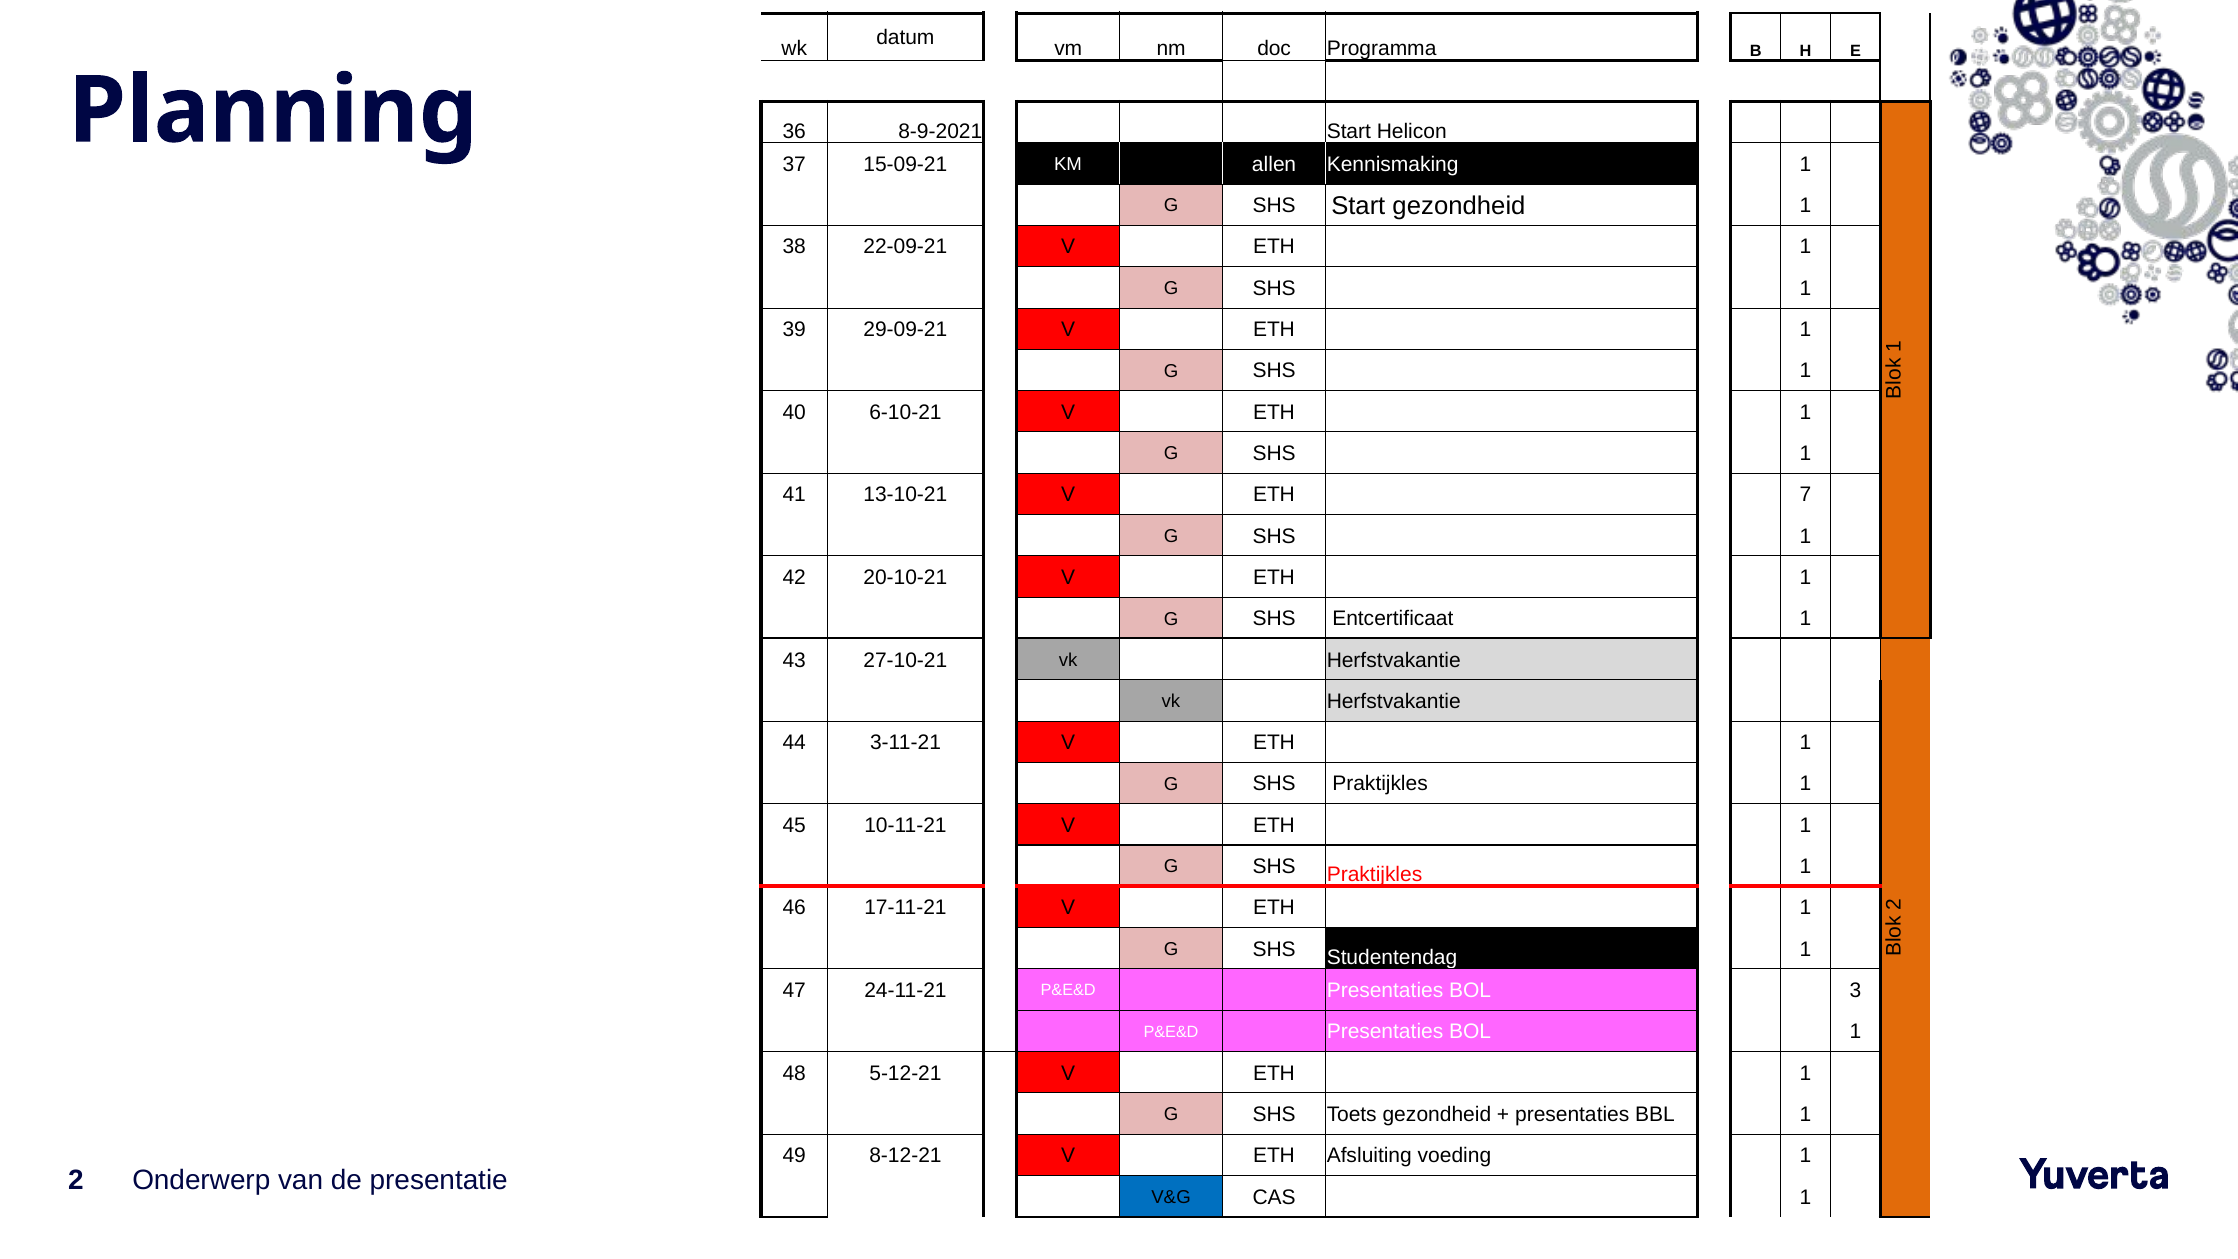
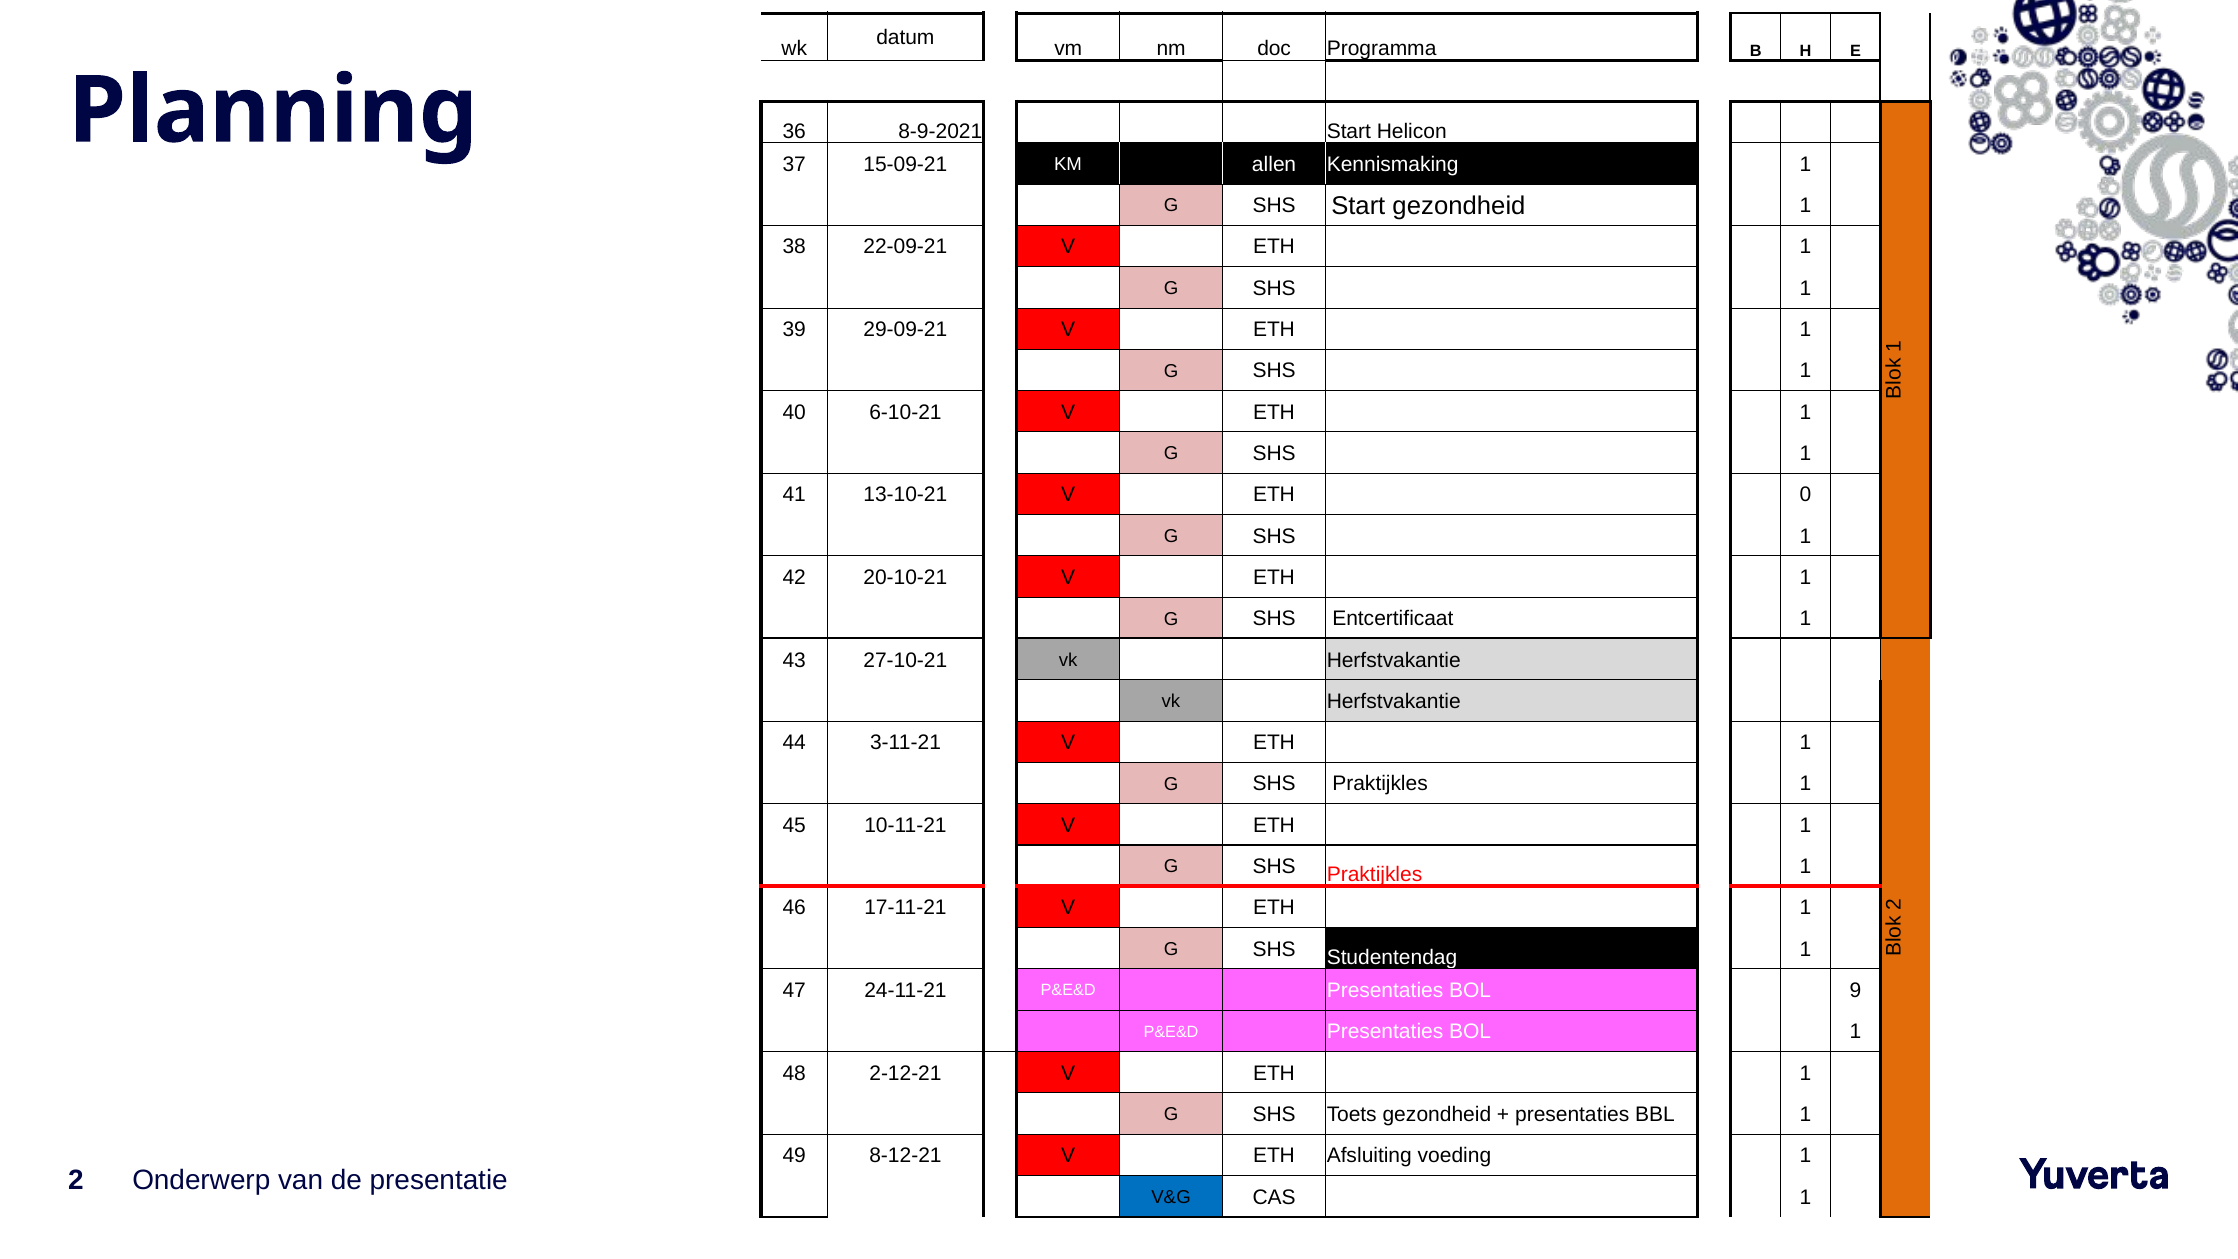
7: 7 -> 0 (1806, 495)
3: 3 -> 9 (1855, 990)
5-12-21: 5-12-21 -> 2-12-21 (905, 1073)
